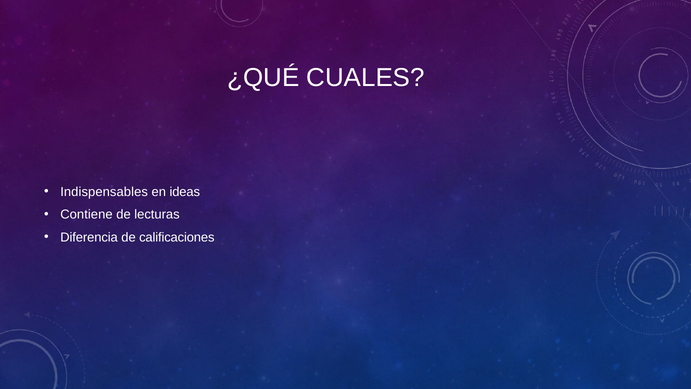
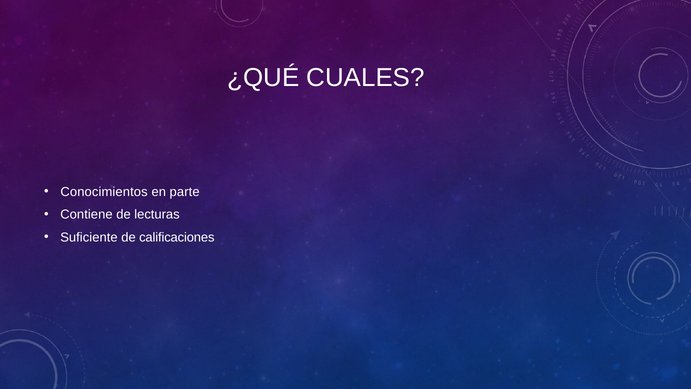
Indispensables: Indispensables -> Conocimientos (104, 192)
ideas: ideas -> parte (185, 192)
Diferencia: Diferencia -> Suficiente (89, 237)
